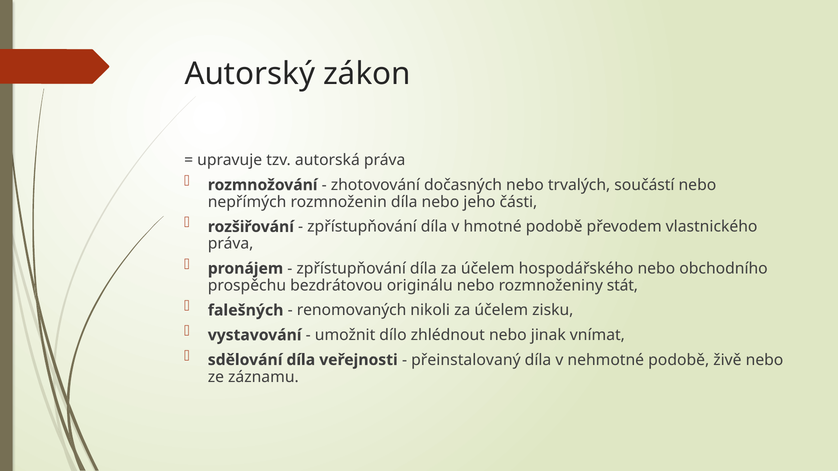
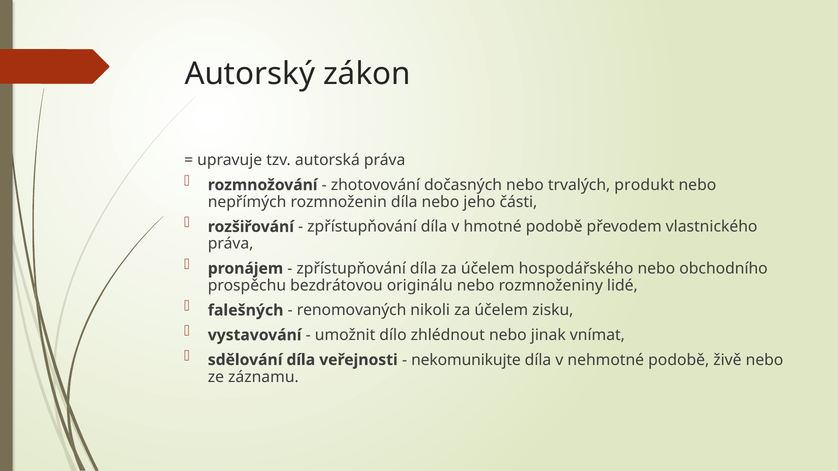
součástí: součástí -> produkt (644, 185)
stát: stát -> lidé (622, 286)
přeinstalovaný: přeinstalovaný -> nekomunikujte (466, 360)
